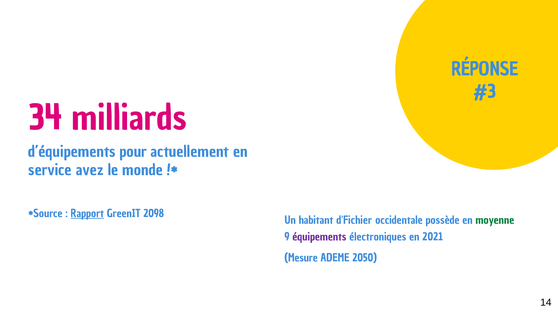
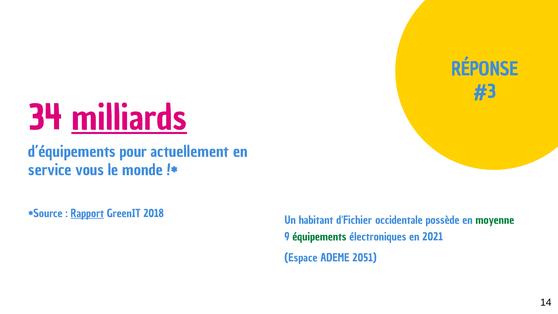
milliards underline: none -> present (129, 118)
avez: avez -> vous (90, 170)
2098: 2098 -> 2018 (154, 214)
équipements colour: purple -> green (319, 237)
Mesure: Mesure -> Espace (301, 258)
2050: 2050 -> 2051 (364, 258)
